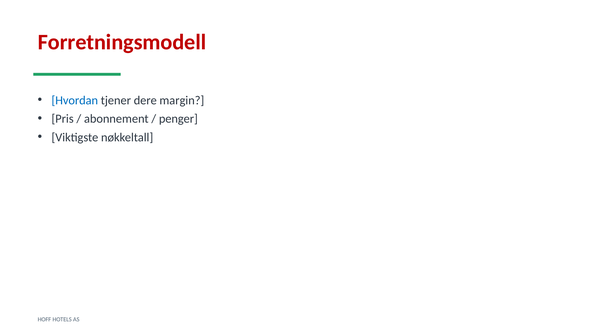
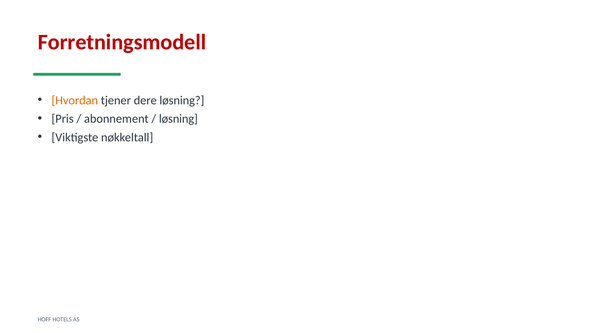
Hvordan colour: blue -> orange (75, 100)
dere margin: margin -> løsning (182, 100)
penger: penger -> løsning (178, 119)
